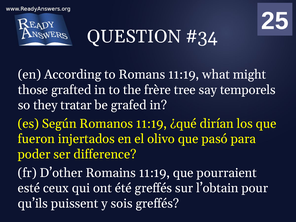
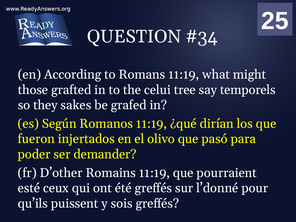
frère: frère -> celui (157, 90)
tratar: tratar -> sakes (76, 105)
difference: difference -> demander (105, 154)
l’obtain: l’obtain -> l’donné (217, 188)
